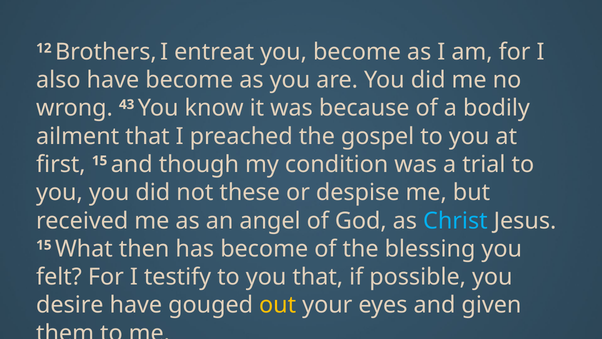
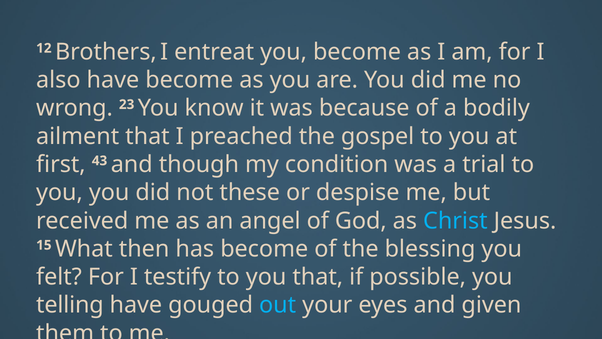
43: 43 -> 23 (127, 104)
first 15: 15 -> 43 (100, 161)
desire: desire -> telling (70, 305)
out colour: yellow -> light blue (278, 305)
